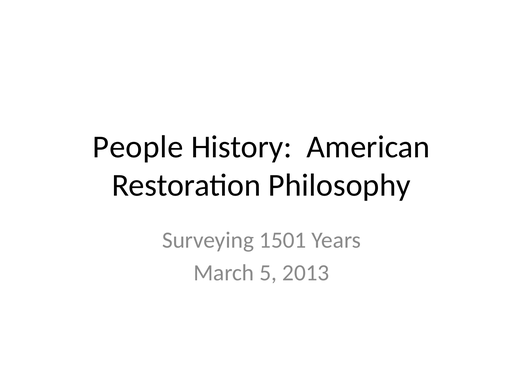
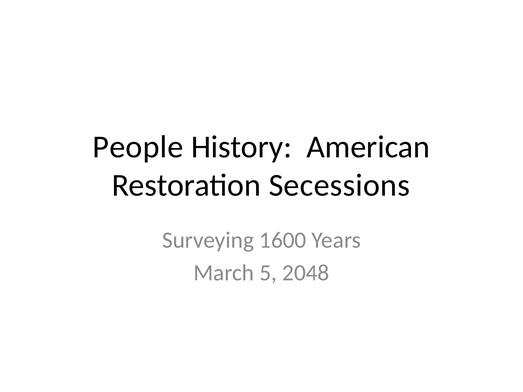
Philosophy: Philosophy -> Secessions (339, 185)
1501: 1501 -> 1600 (283, 240)
2013: 2013 -> 2048 (306, 273)
